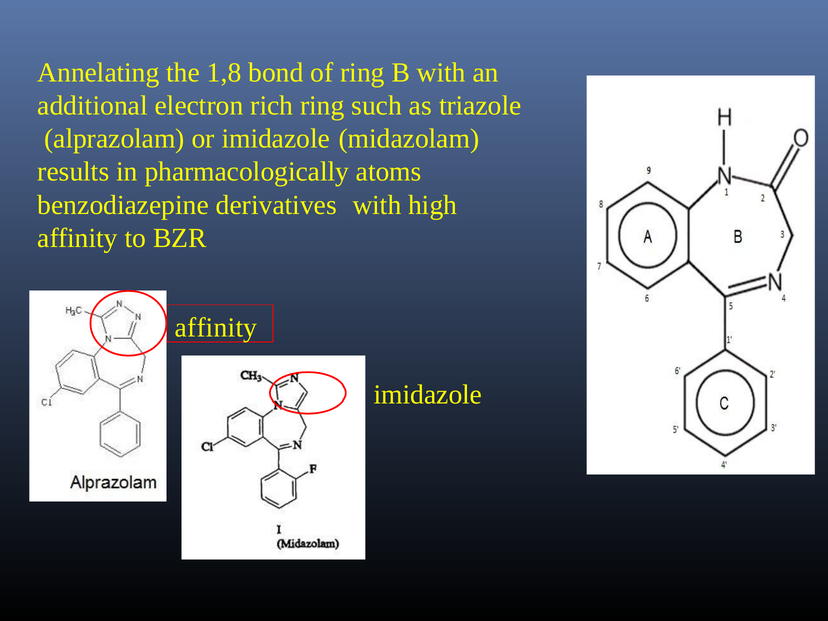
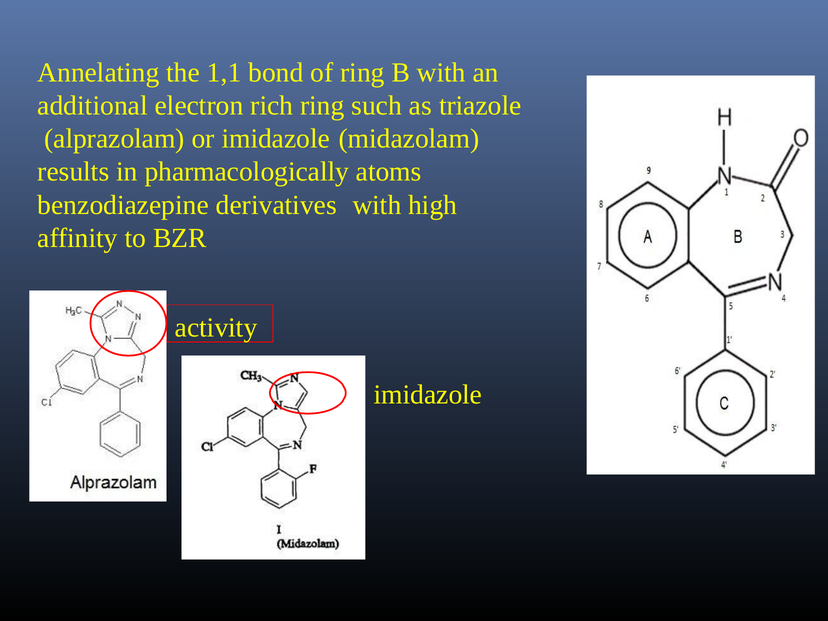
1,8: 1,8 -> 1,1 (224, 72)
affinity: affinity -> activity (216, 328)
